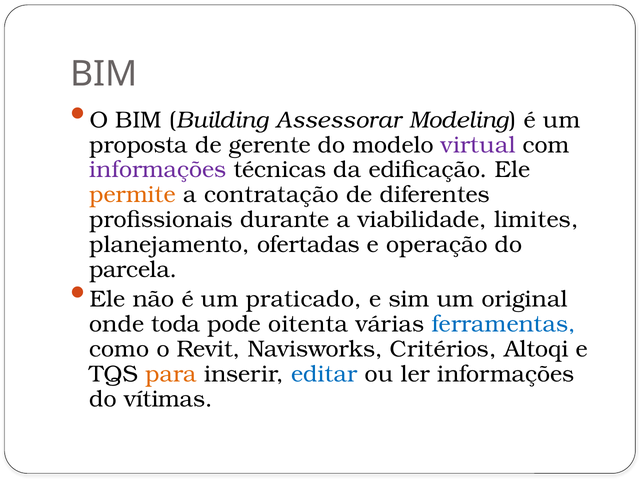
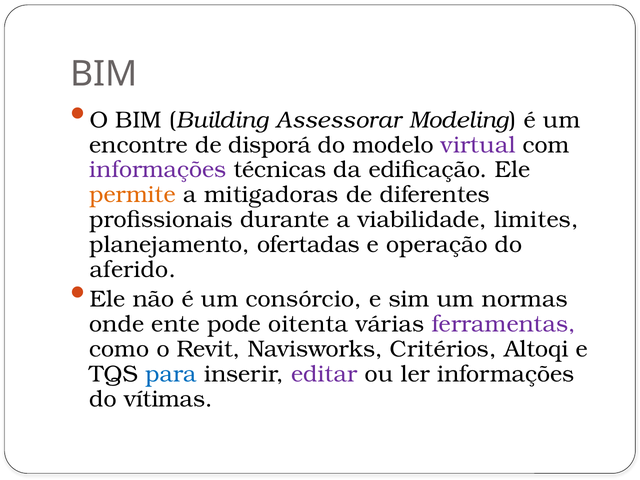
proposta: proposta -> encontre (139, 145)
gerente: gerente -> disporá (270, 145)
contratação: contratação -> mitigadoras (271, 195)
parcela: parcela -> aferido (133, 270)
praticado: praticado -> consórcio (304, 299)
original: original -> normas (525, 299)
toda: toda -> ente (176, 324)
ferramentas colour: blue -> purple (504, 324)
para colour: orange -> blue (171, 374)
editar colour: blue -> purple (324, 374)
